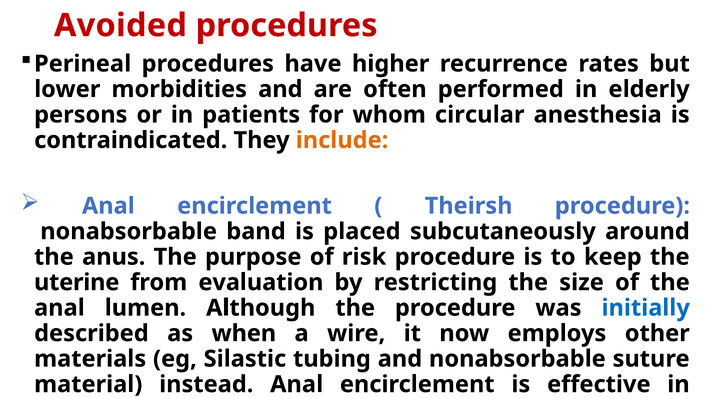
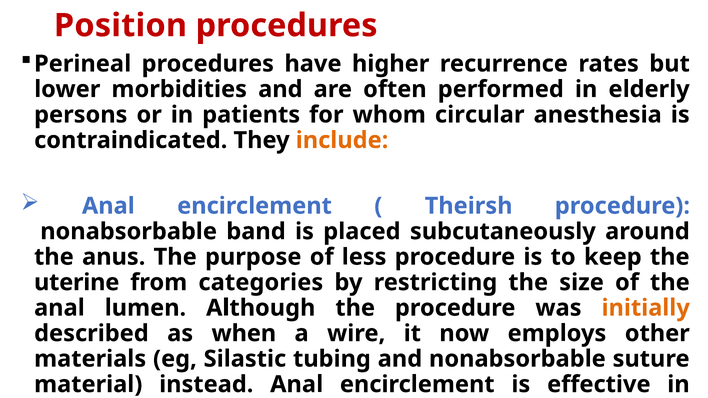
Avoided: Avoided -> Position (120, 26)
risk: risk -> less (364, 257)
evaluation: evaluation -> categories (261, 283)
initially colour: blue -> orange (646, 308)
